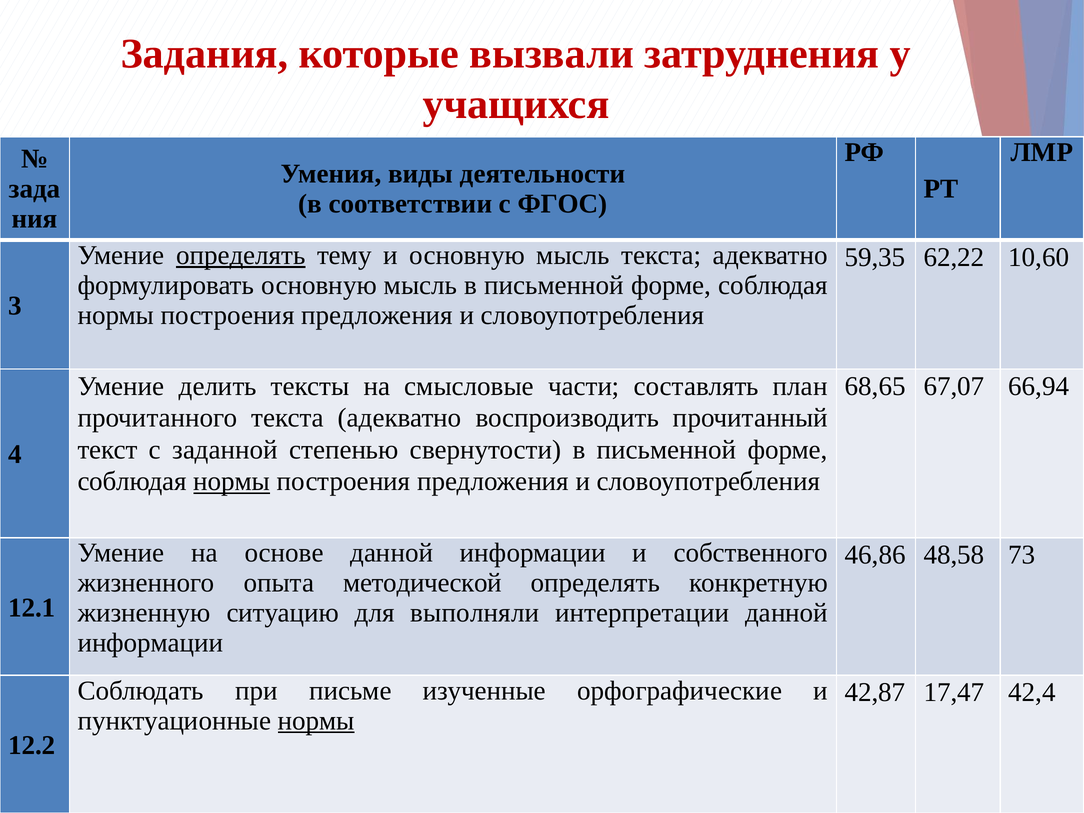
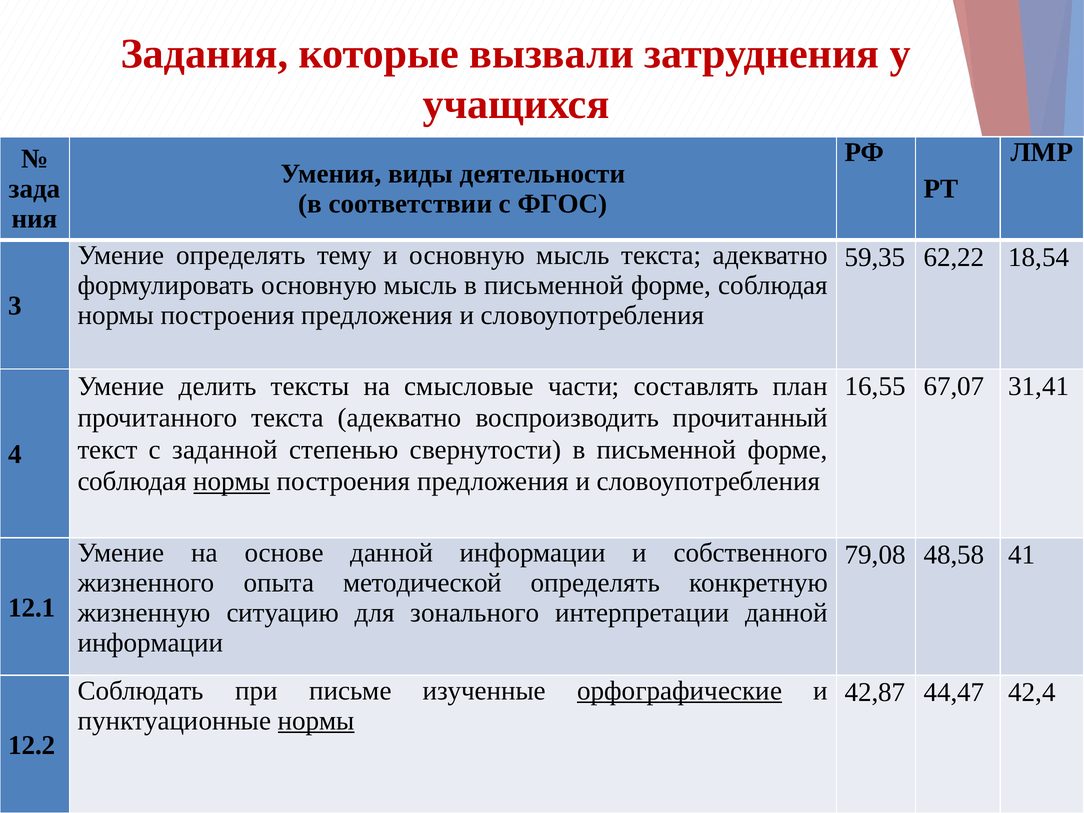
определять underline: present -> none (241, 255)
10,60: 10,60 -> 18,54 (1039, 257)
68,65: 68,65 -> 16,55 (875, 386)
66,94: 66,94 -> 31,41 (1039, 386)
46,86: 46,86 -> 79,08 (875, 555)
73: 73 -> 41 (1022, 555)
выполняли: выполняли -> зонального (475, 613)
орфографические underline: none -> present (680, 691)
17,47: 17,47 -> 44,47 (954, 692)
